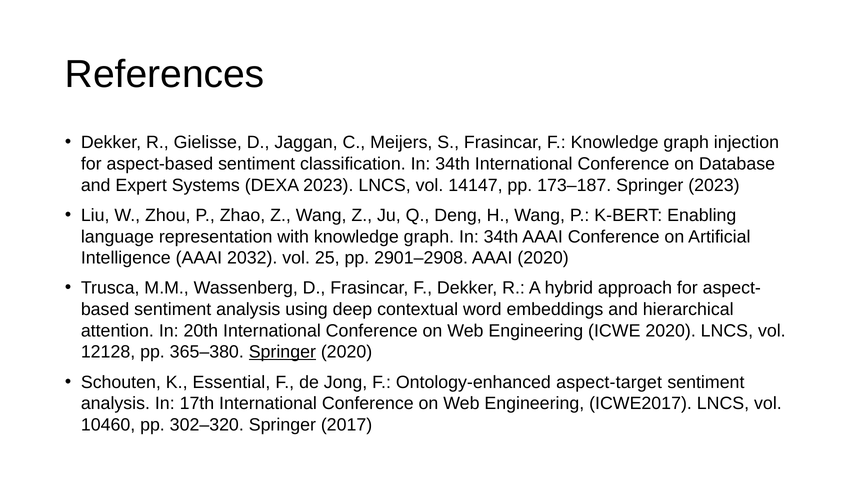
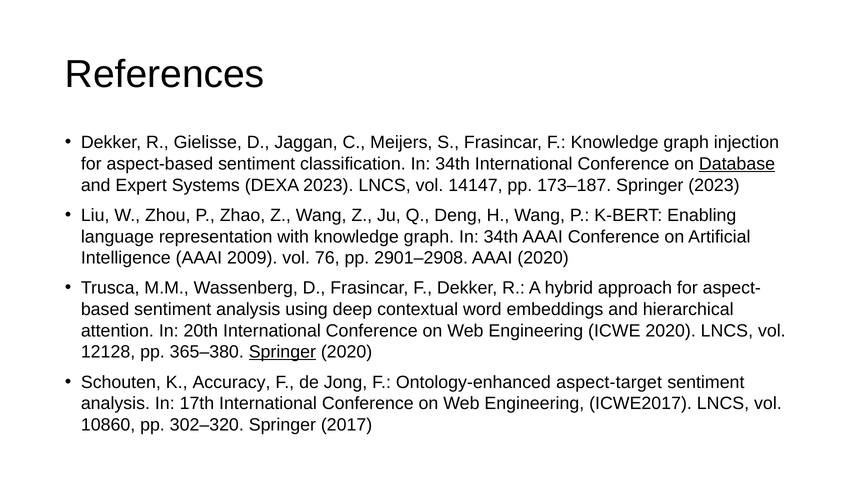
Database underline: none -> present (737, 164)
2032: 2032 -> 2009 (252, 258)
25: 25 -> 76 (327, 258)
Essential: Essential -> Accuracy (231, 382)
10460: 10460 -> 10860 (108, 425)
